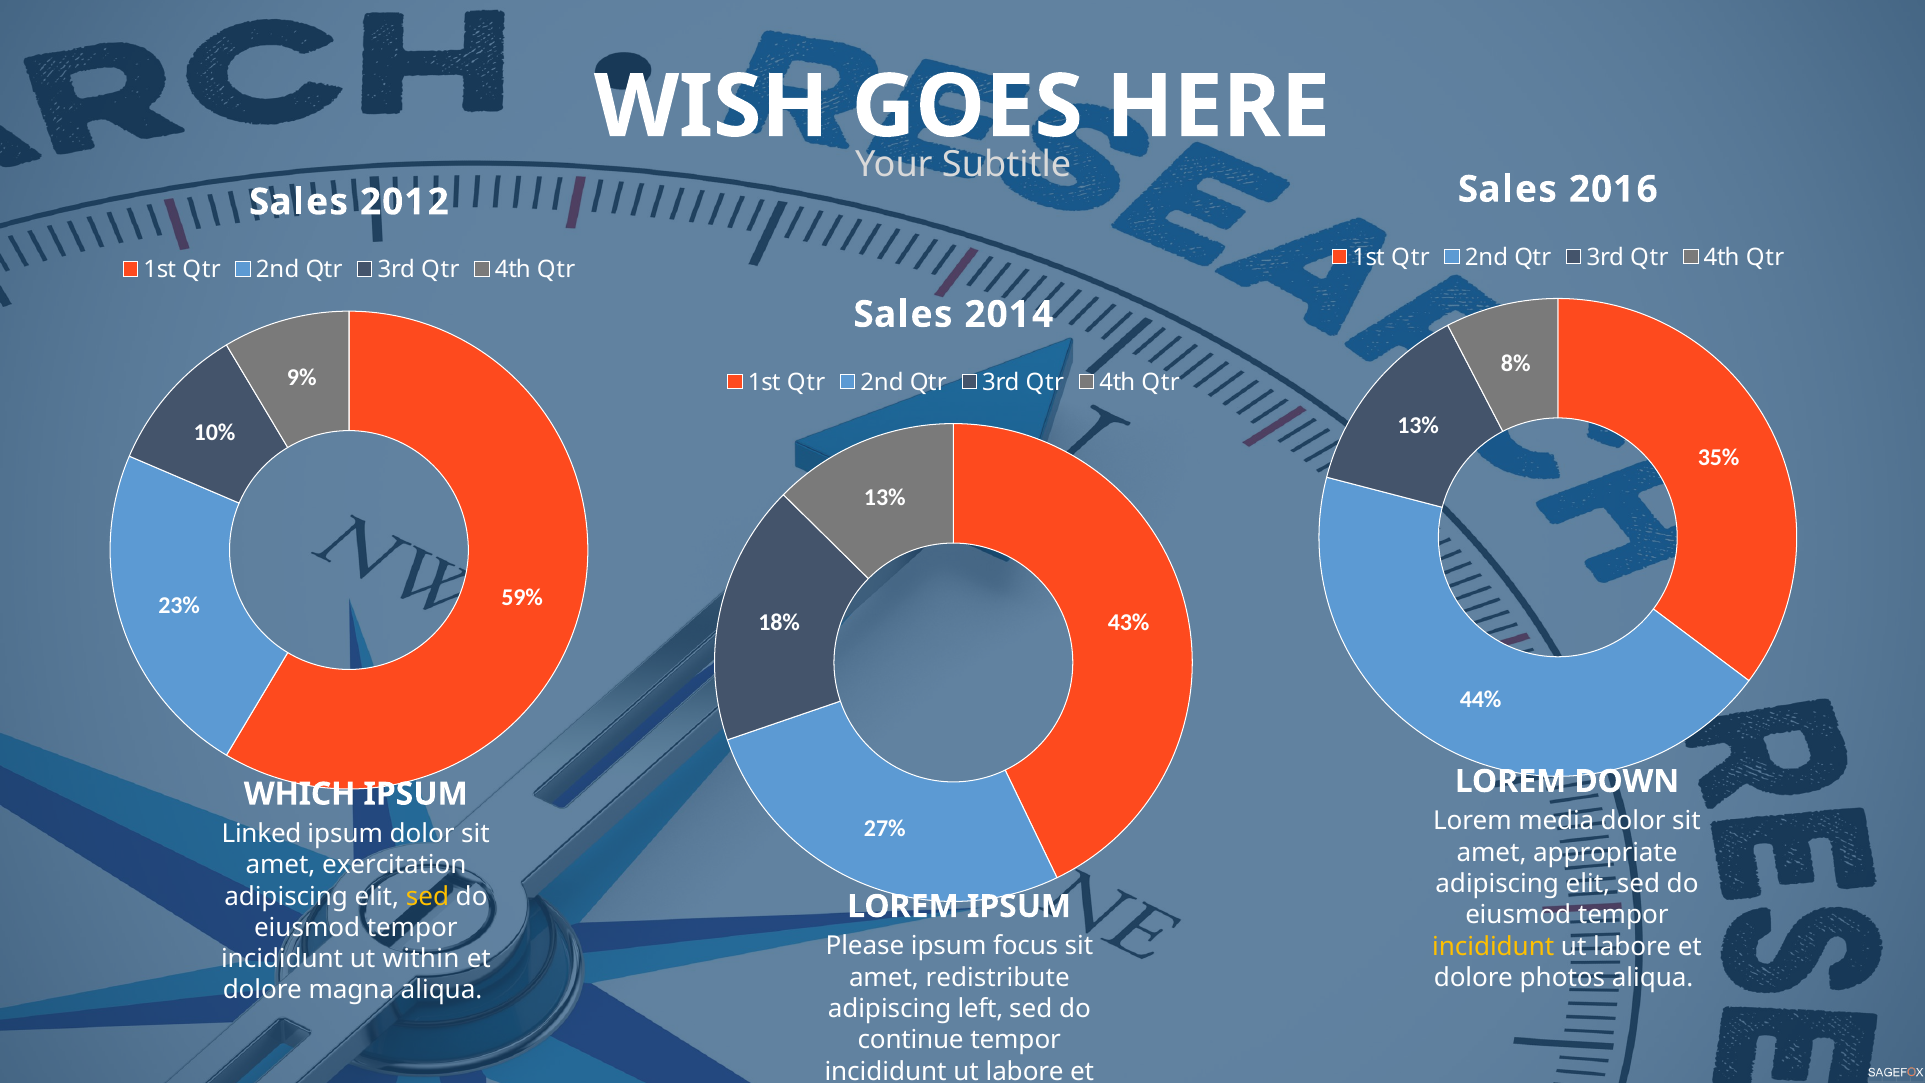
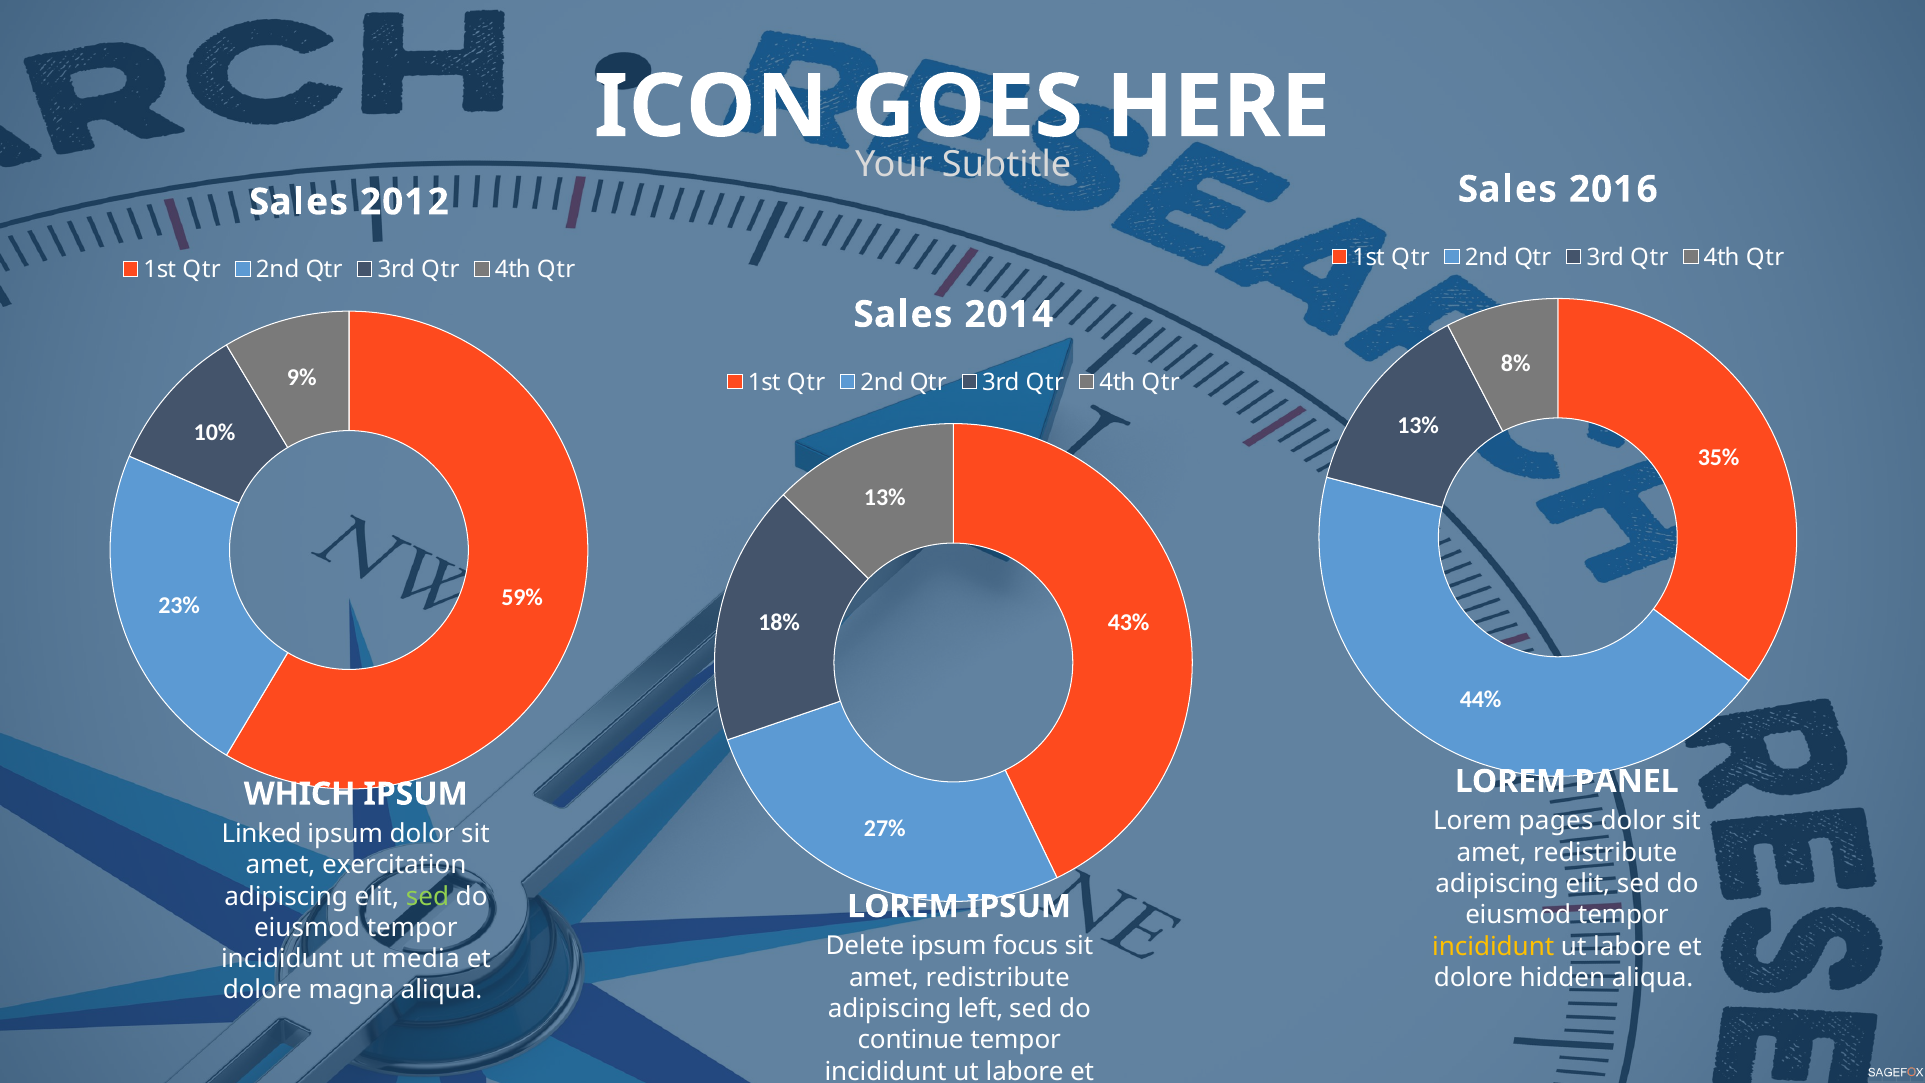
WISH: WISH -> ICON (711, 107)
DOWN: DOWN -> PANEL (1627, 781)
media: media -> pages (1556, 821)
appropriate: appropriate -> redistribute (1605, 852)
sed colour: yellow -> light green (427, 896)
Please: Please -> Delete (865, 946)
within: within -> media (421, 959)
photos: photos -> hidden (1562, 978)
